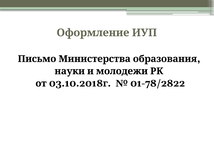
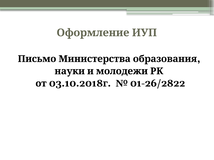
01-78/2822: 01-78/2822 -> 01-26/2822 (158, 84)
